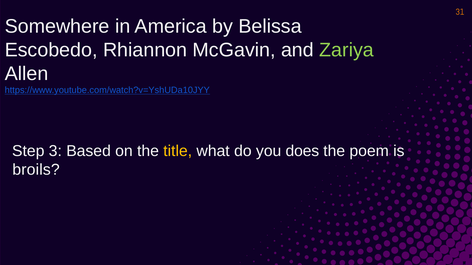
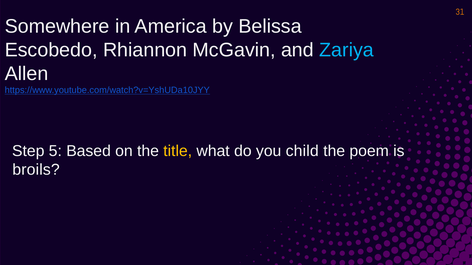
Zariya colour: light green -> light blue (347, 50)
3: 3 -> 5 (55, 151)
does: does -> child (302, 151)
